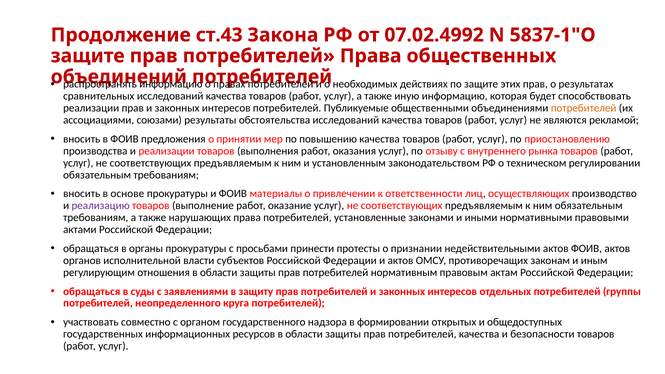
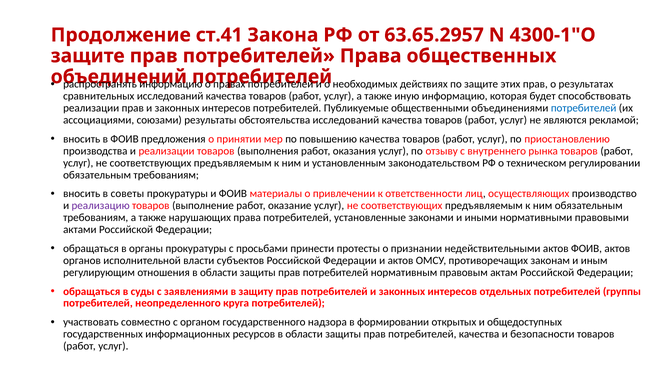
ст.43: ст.43 -> ст.41 (219, 35)
07.02.4992: 07.02.4992 -> 63.65.2957 (434, 35)
5837-1"О: 5837-1"О -> 4300-1"О (553, 35)
потребителей colour: orange -> blue (584, 108)
основе: основе -> советы (127, 194)
